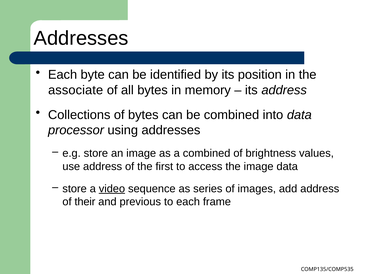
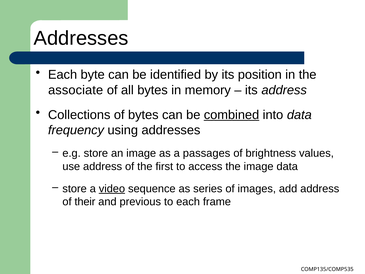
combined underline: none -> present (232, 115)
processor: processor -> frequency (76, 130)
a combined: combined -> passages (207, 153)
